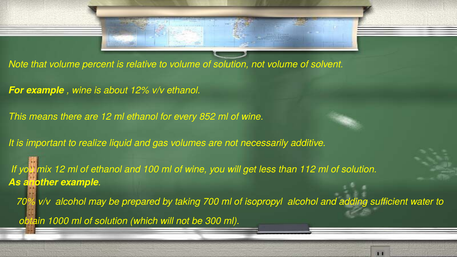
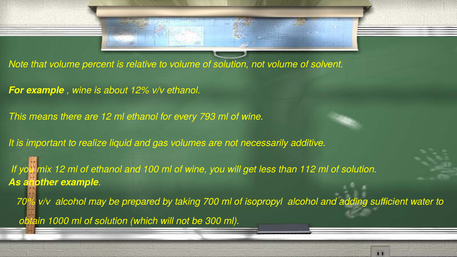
852: 852 -> 793 (207, 117)
